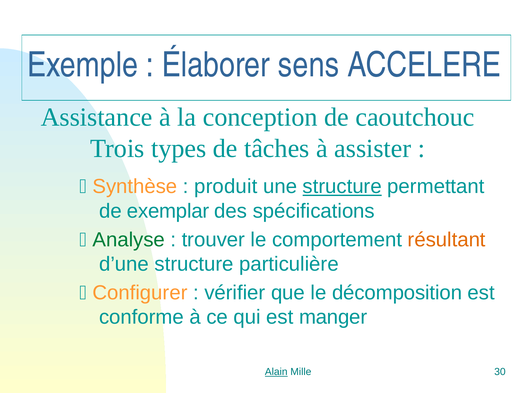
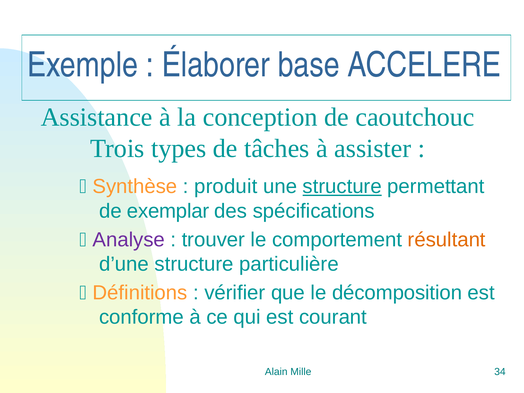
sens: sens -> base (309, 65)
Analyse colour: green -> purple (129, 240)
Configurer: Configurer -> Définitions (140, 293)
manger: manger -> courant (333, 317)
Alain underline: present -> none (276, 372)
30: 30 -> 34 (500, 372)
